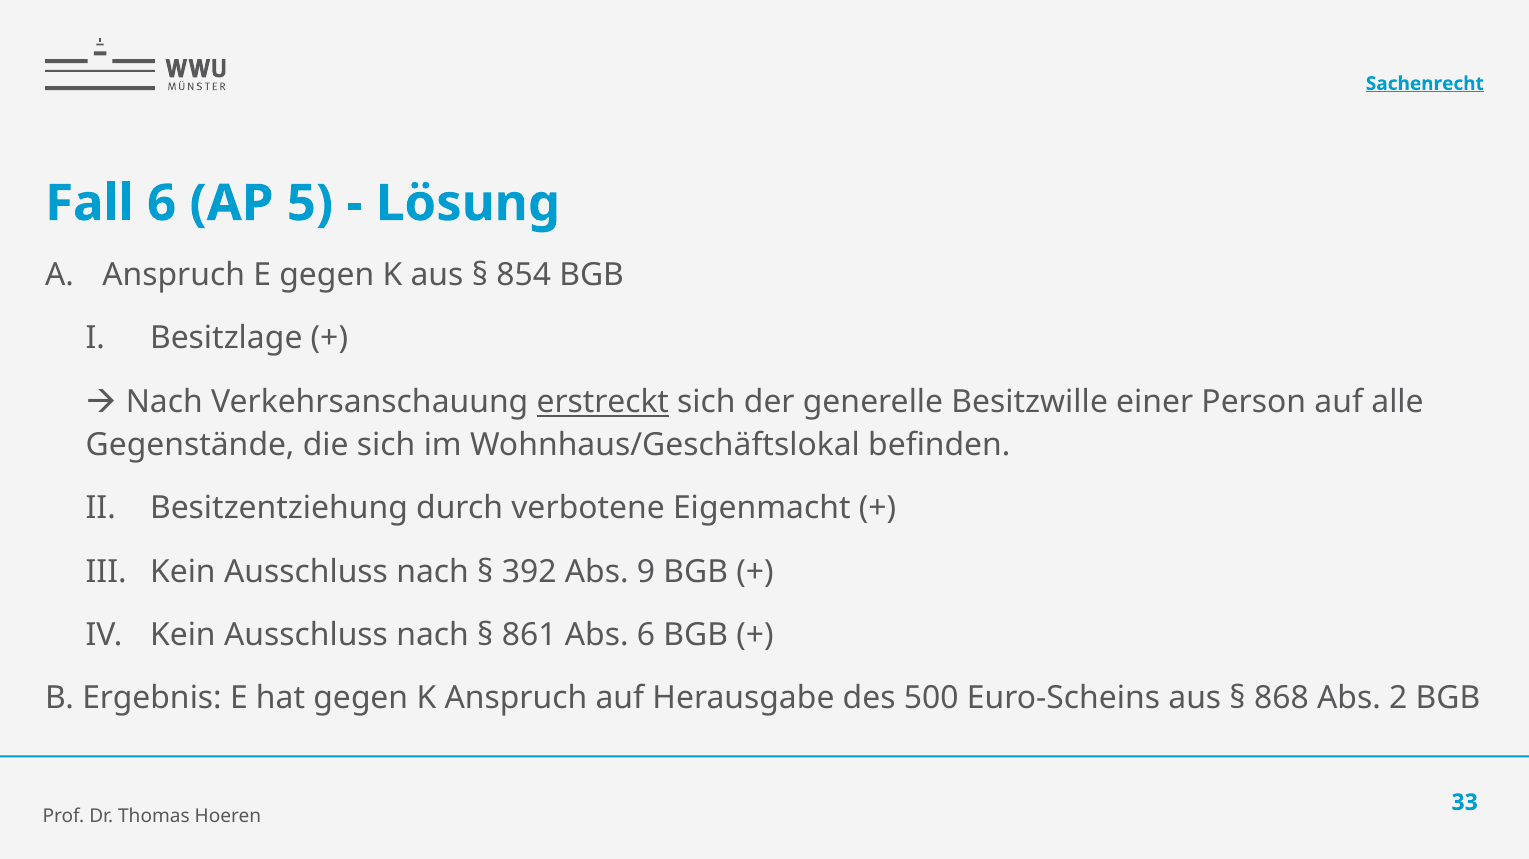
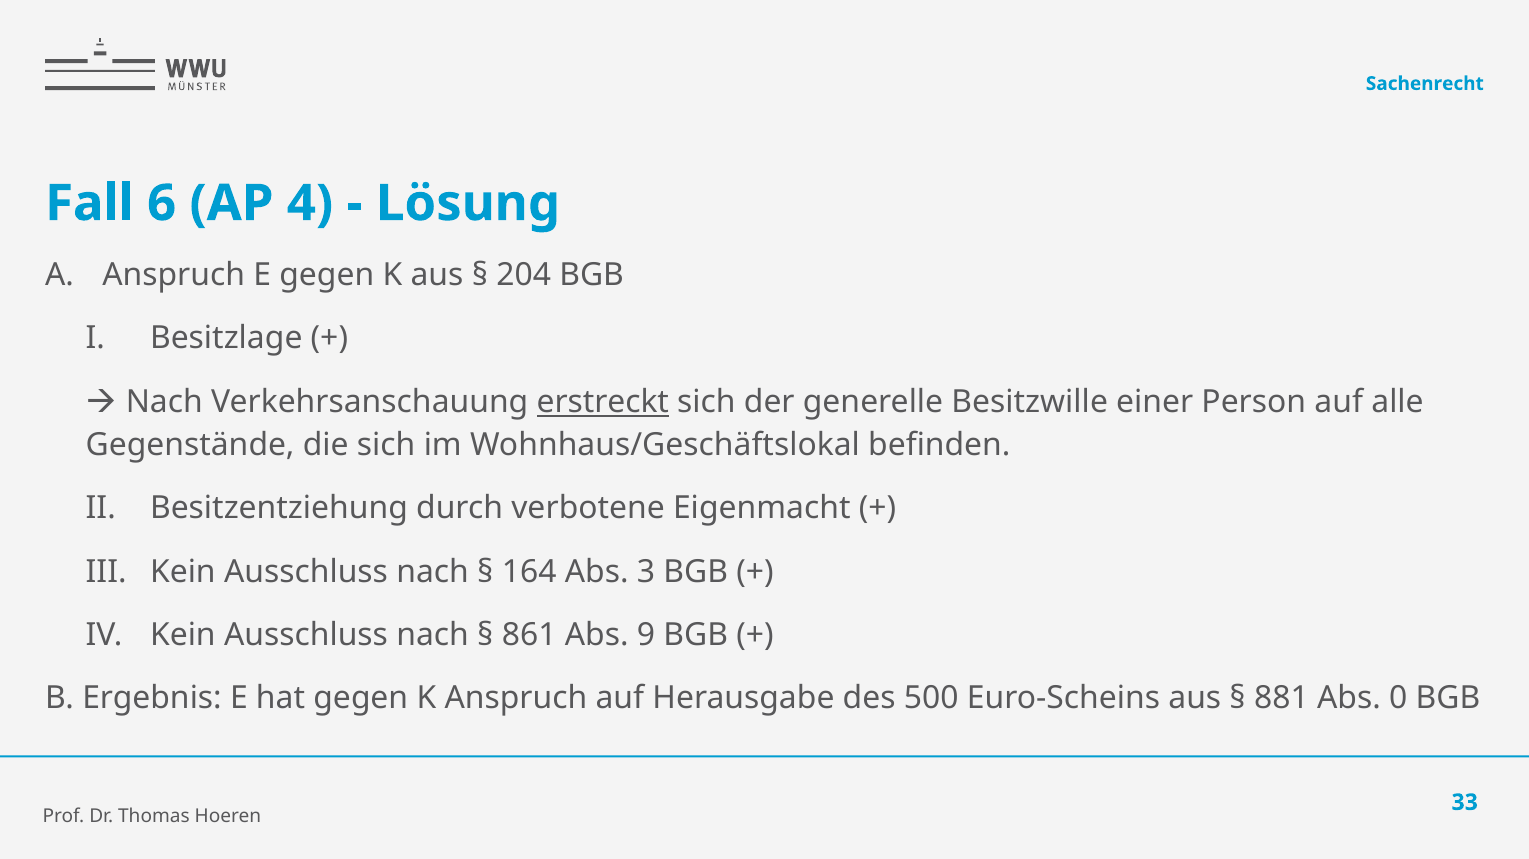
Sachenrecht underline: present -> none (1425, 84)
5: 5 -> 4 (310, 203)
854: 854 -> 204 (524, 275)
392: 392 -> 164 (529, 572)
9: 9 -> 3 (646, 572)
Abs 6: 6 -> 9 (646, 635)
868: 868 -> 881 (1281, 699)
2: 2 -> 0 (1398, 699)
